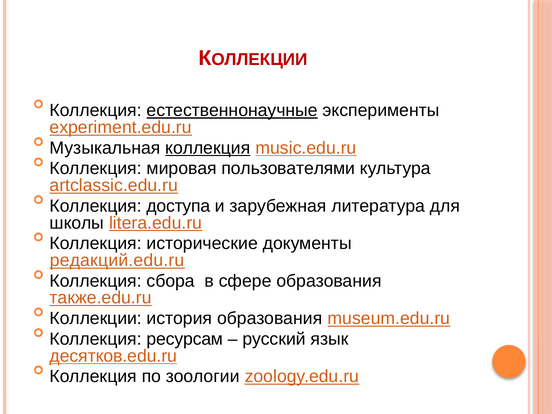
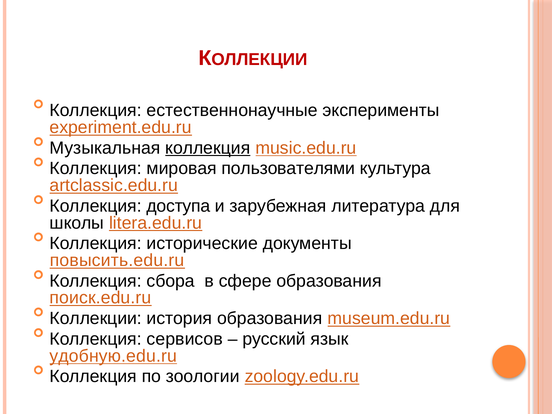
естественнонаучные underline: present -> none (232, 110)
редакций.edu.ru: редакций.edu.ru -> повысить.edu.ru (117, 260)
также.edu.ru: также.edu.ru -> поиск.edu.ru (100, 298)
ресурсам: ресурсам -> сервисов (185, 339)
десятков.edu.ru: десятков.edu.ru -> удобную.edu.ru (113, 356)
